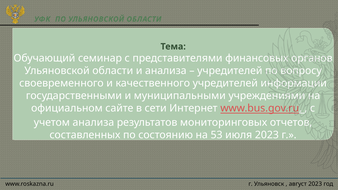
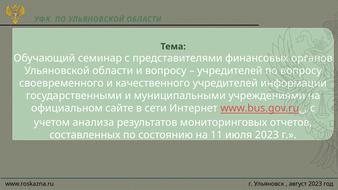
и анализа: анализа -> вопросу (166, 71)
53: 53 -> 11 (217, 135)
